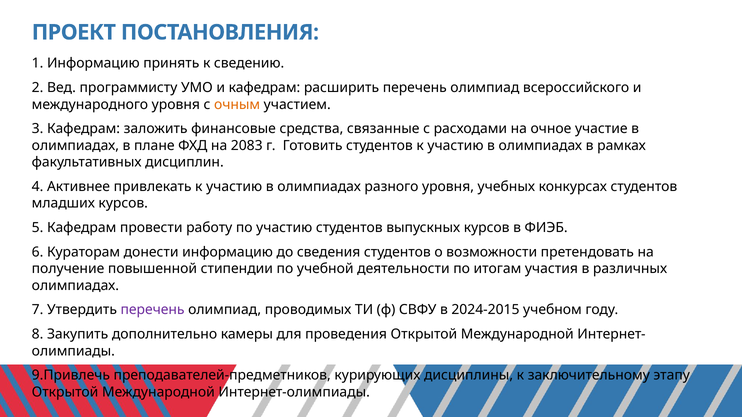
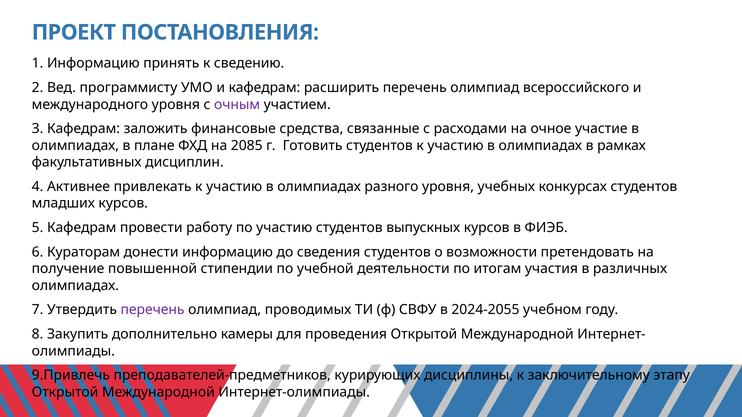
очным colour: orange -> purple (237, 105)
2083: 2083 -> 2085 (247, 146)
2024-2015: 2024-2015 -> 2024-2055 (485, 310)
